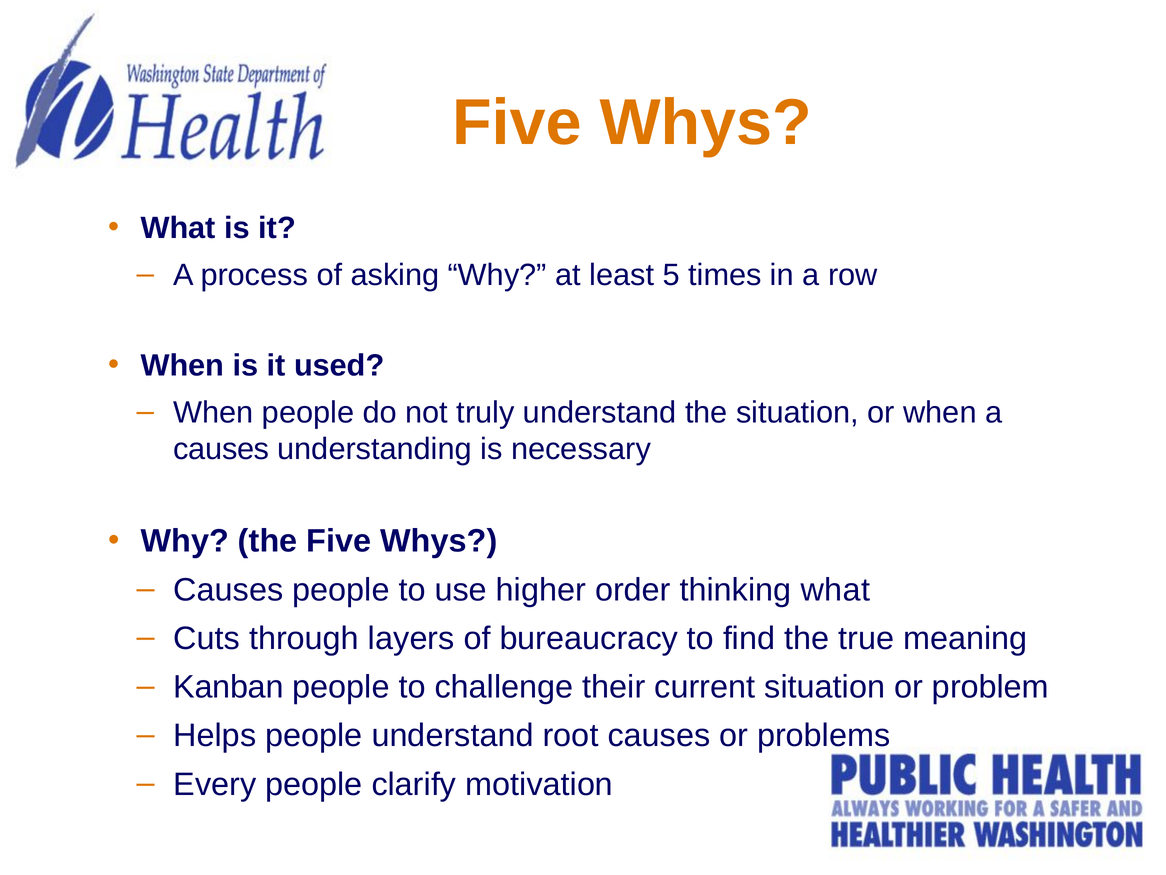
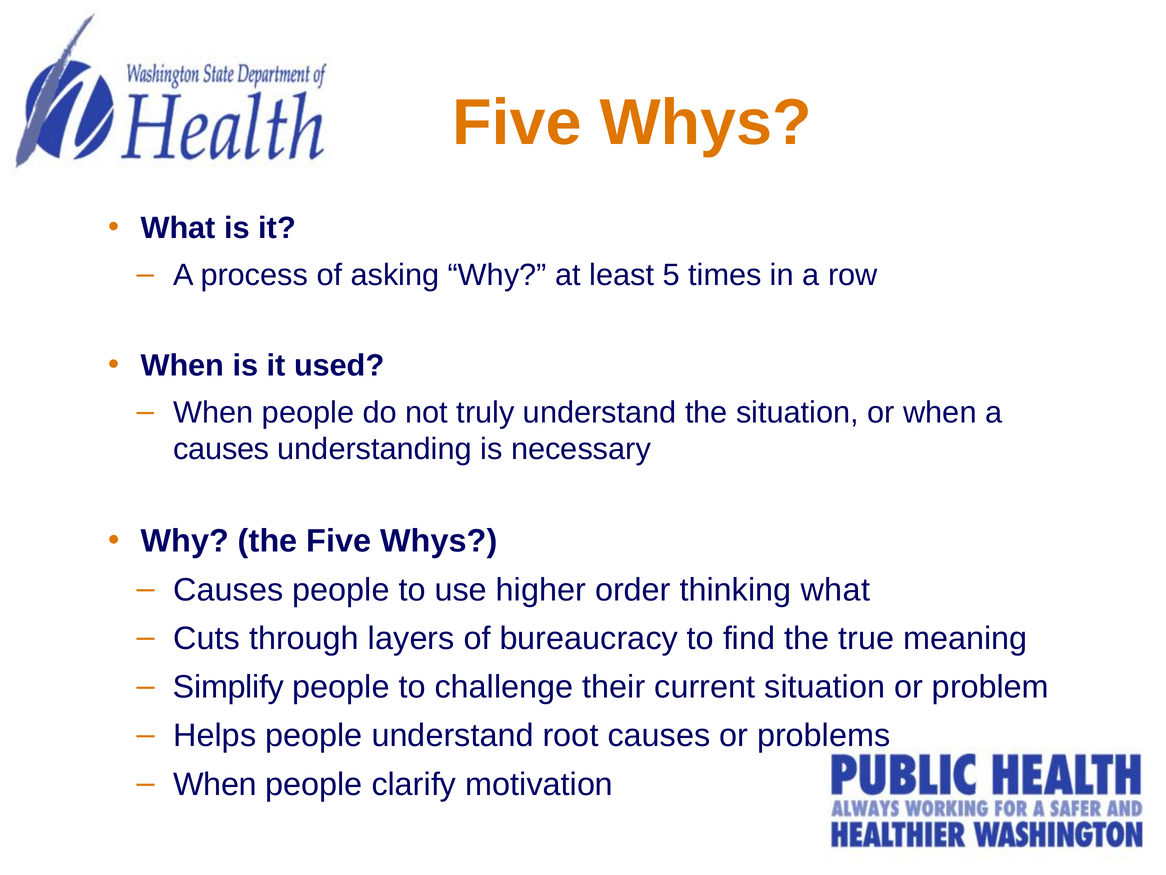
Kanban: Kanban -> Simplify (228, 687)
Every: Every -> When (215, 784)
